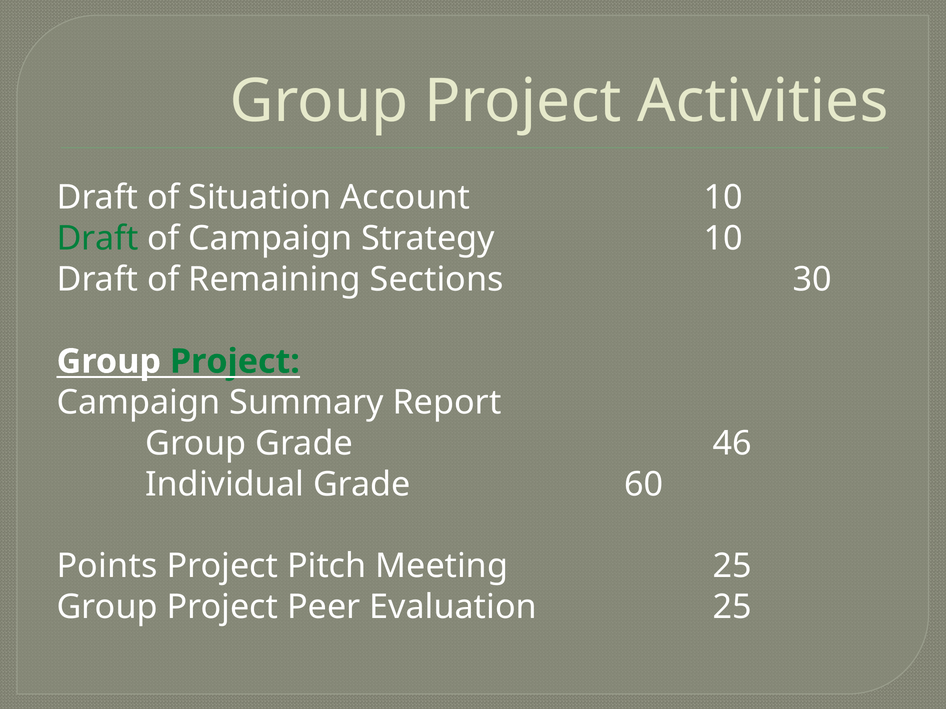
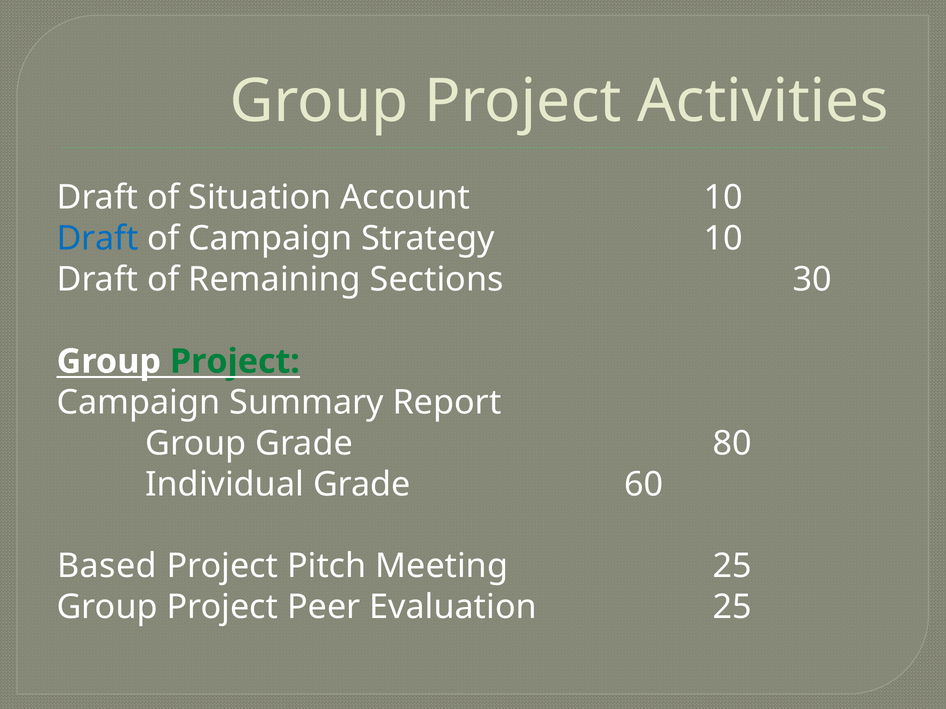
Draft colour: green -> blue (97, 239)
46: 46 -> 80 (732, 444)
Points: Points -> Based (107, 567)
